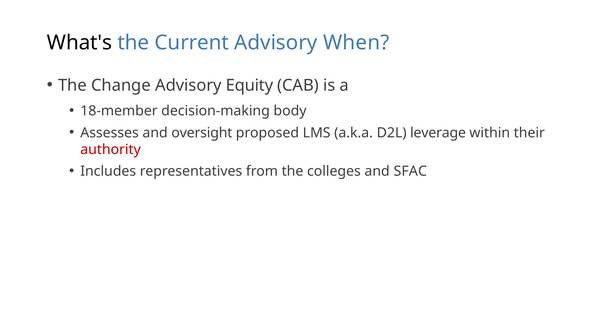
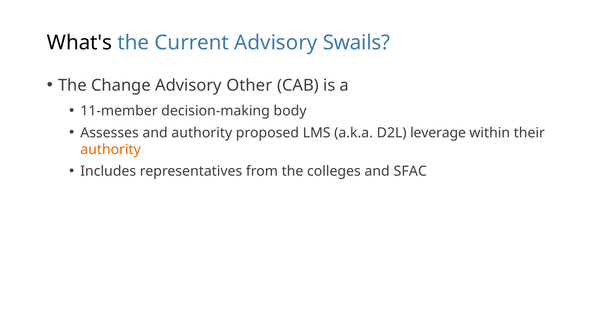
When: When -> Swails (356, 43)
Equity: Equity -> Other (249, 86)
18-member: 18-member -> 11-member (119, 111)
and oversight: oversight -> authority (202, 133)
authority colour: red -> orange (111, 150)
